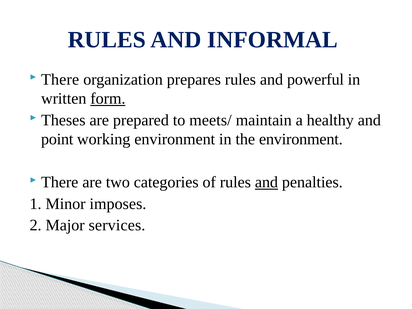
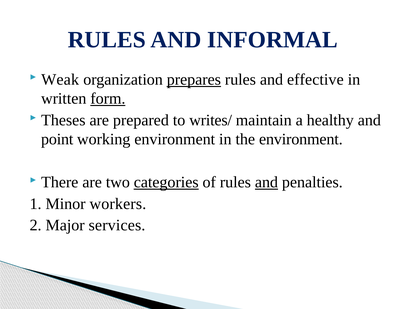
There: There -> Weak (60, 79)
prepares underline: none -> present (194, 79)
powerful: powerful -> effective (315, 79)
meets/: meets/ -> writes/ (211, 120)
categories underline: none -> present (166, 182)
imposes: imposes -> workers (118, 204)
